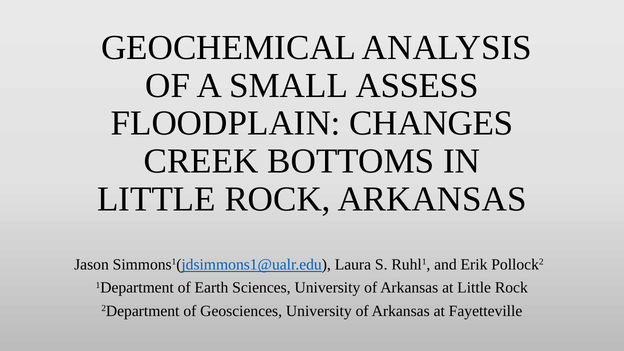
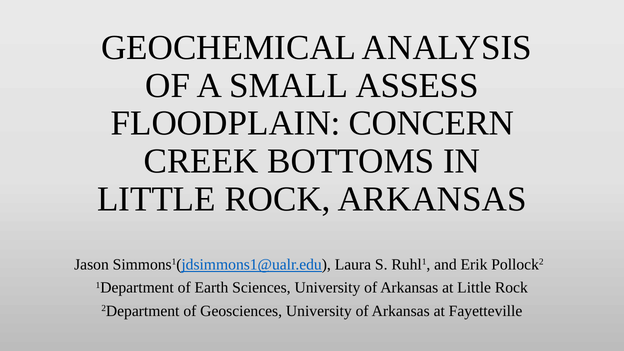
CHANGES: CHANGES -> CONCERN (431, 123)
